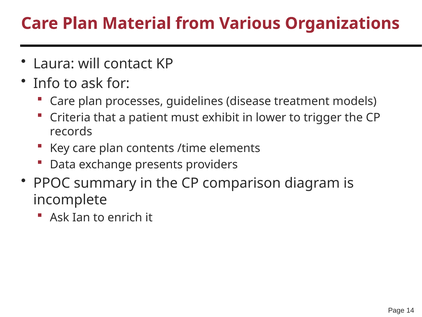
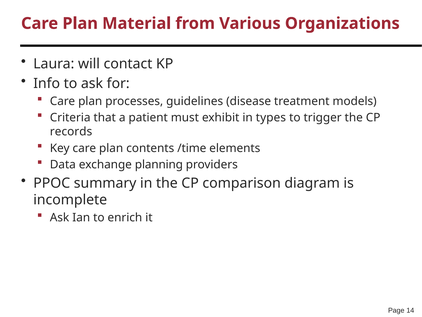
lower: lower -> types (271, 117)
presents: presents -> planning (159, 164)
